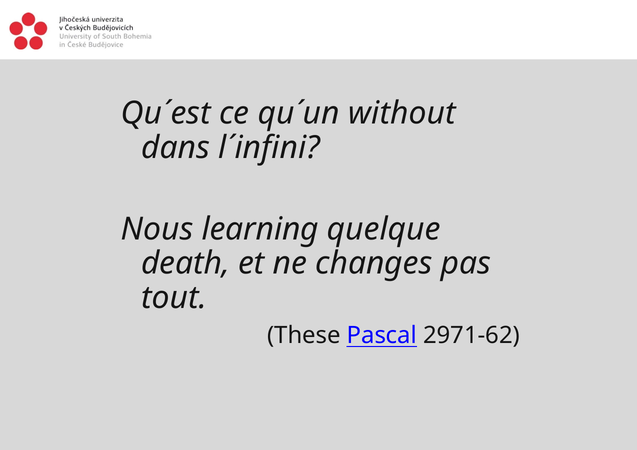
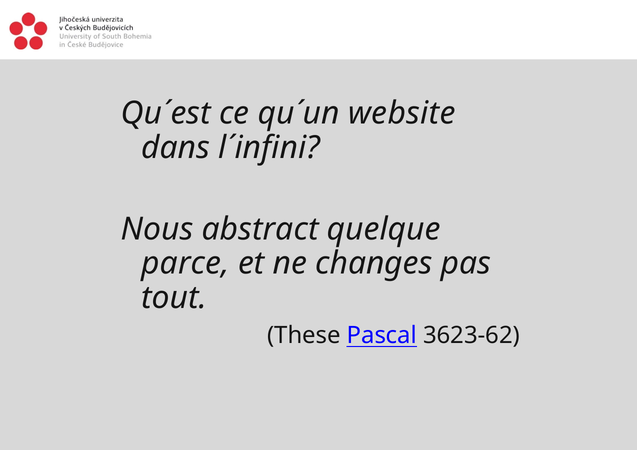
without: without -> website (402, 113)
learning: learning -> abstract (260, 229)
death: death -> parce (185, 264)
2971-62: 2971-62 -> 3623-62 (472, 336)
